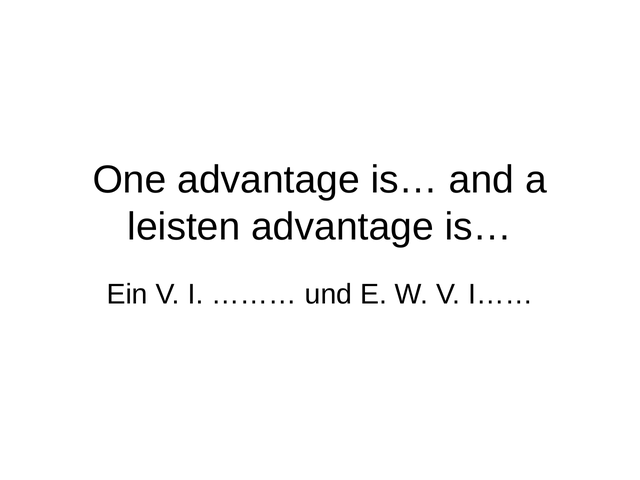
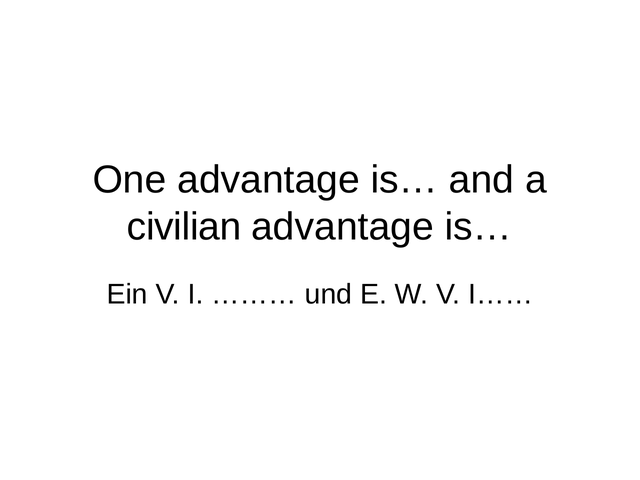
leisten: leisten -> civilian (184, 227)
